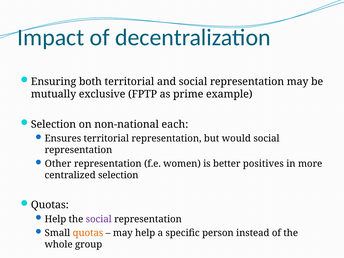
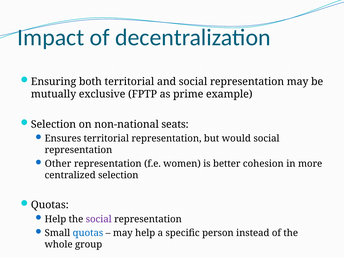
each: each -> seats (175, 124)
positives: positives -> cohesion (263, 164)
quotas colour: orange -> blue (88, 233)
